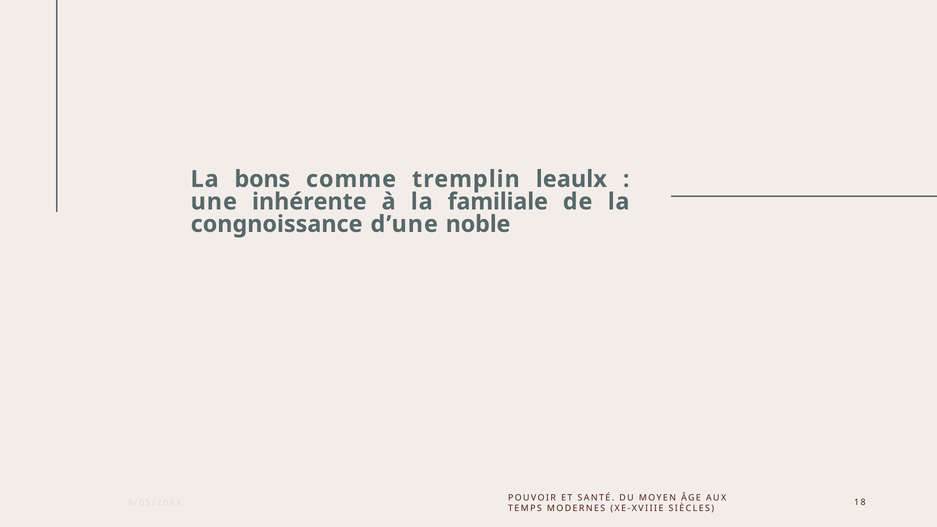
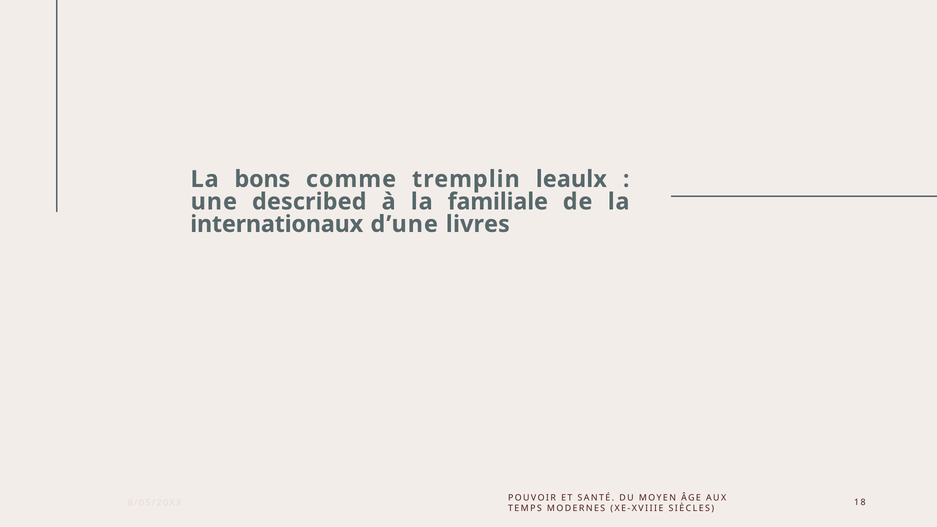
inhérente: inhérente -> described (309, 202)
congnoissance: congnoissance -> internationaux (277, 224)
noble: noble -> livres (478, 224)
